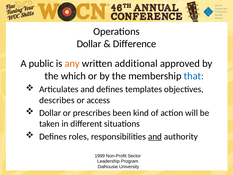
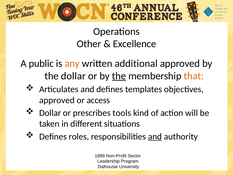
Dollar: Dollar -> Other (89, 44)
Difference: Difference -> Excellence (135, 44)
the which: which -> dollar (73, 76)
the underline: none -> present (119, 76)
that colour: blue -> orange (194, 76)
describes: describes -> approved (57, 100)
been: been -> tools (122, 113)
